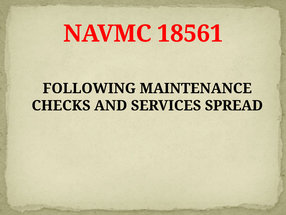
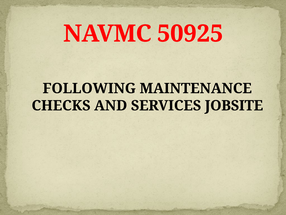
18561: 18561 -> 50925 (190, 34)
SPREAD: SPREAD -> JOBSITE (234, 105)
